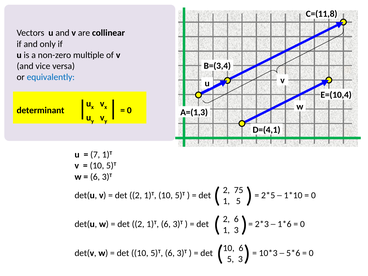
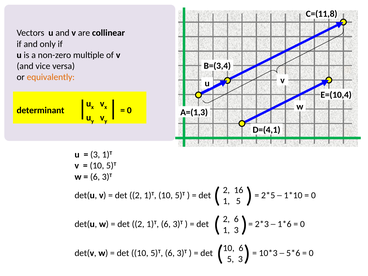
equivalently colour: blue -> orange (51, 77)
7: 7 -> 3 (95, 155)
75: 75 -> 16 (239, 190)
